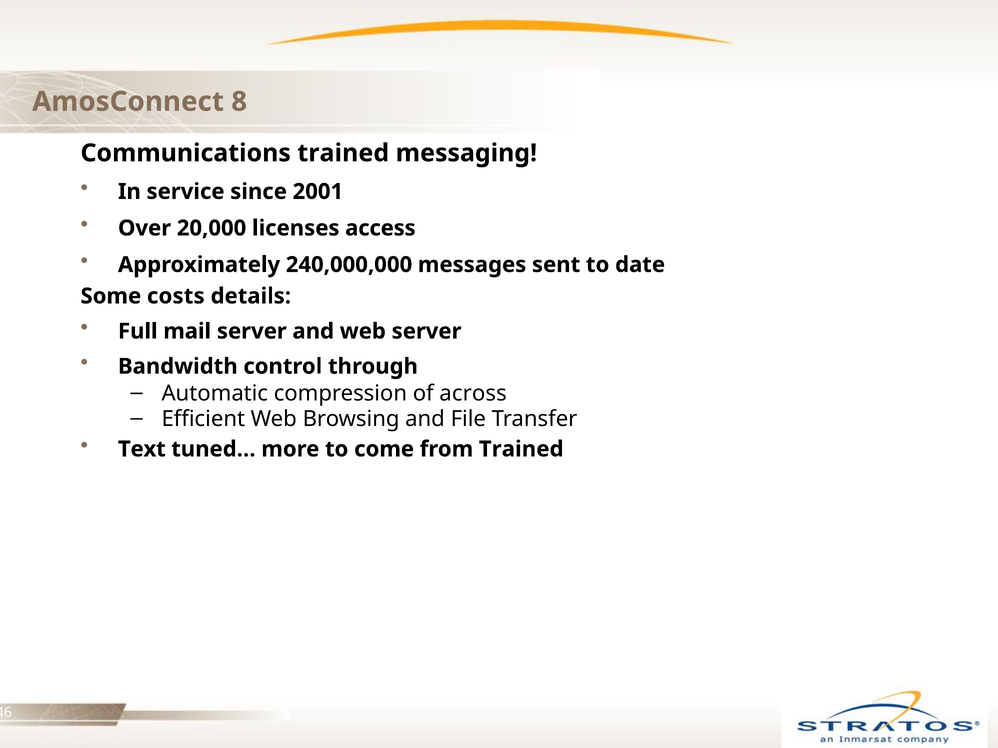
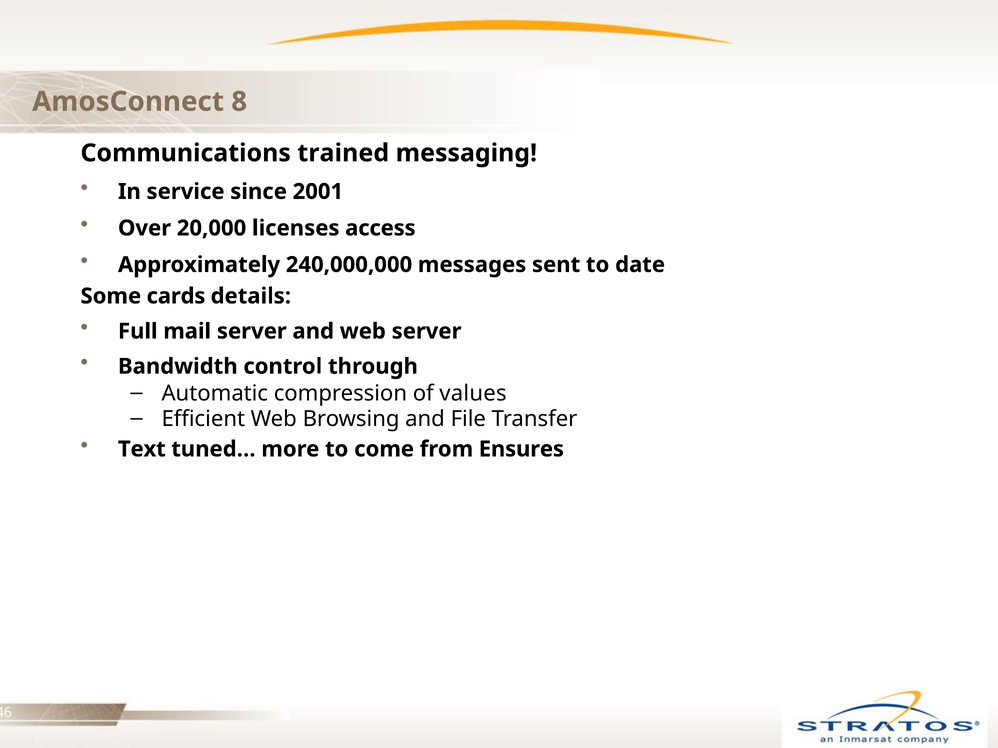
costs: costs -> cards (176, 296)
across: across -> values (473, 393)
from Trained: Trained -> Ensures (521, 449)
